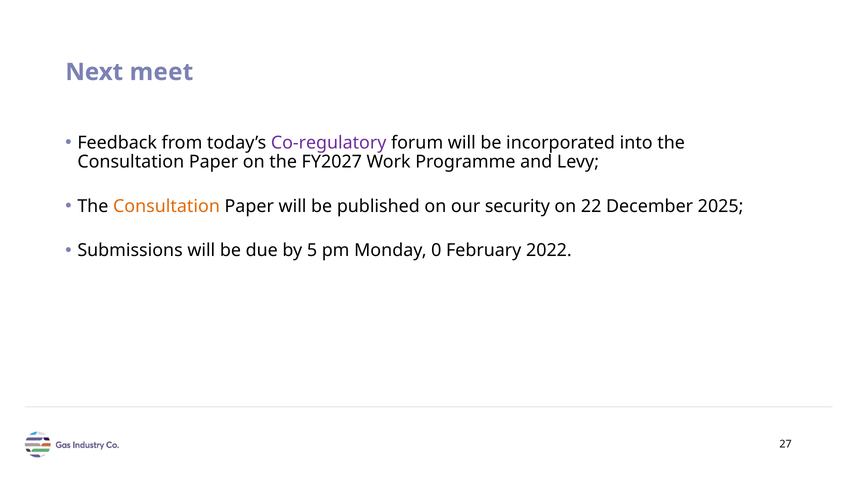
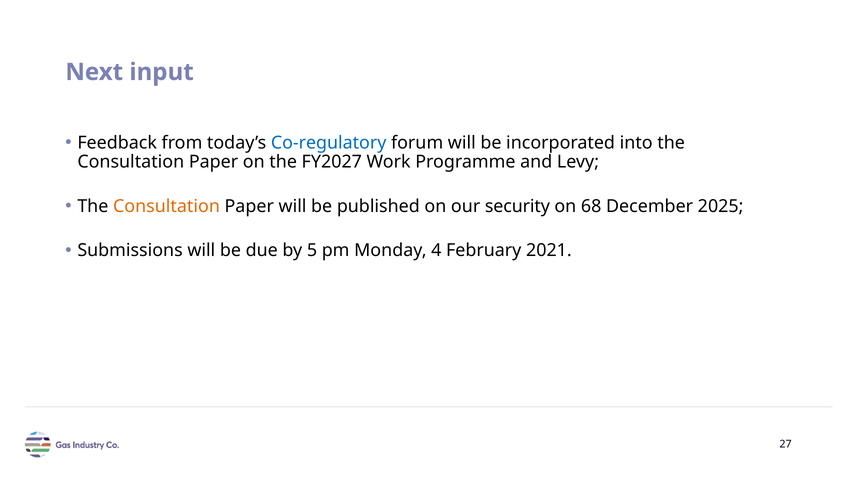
meet: meet -> input (162, 72)
Co-regulatory colour: purple -> blue (329, 143)
22: 22 -> 68 (591, 206)
0: 0 -> 4 (436, 250)
2022: 2022 -> 2021 (549, 250)
